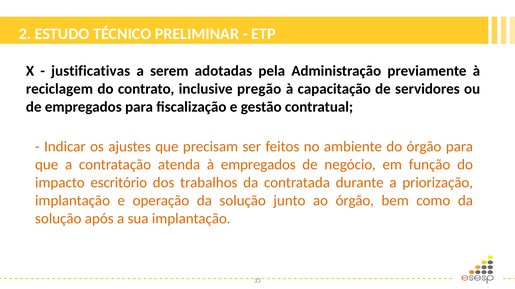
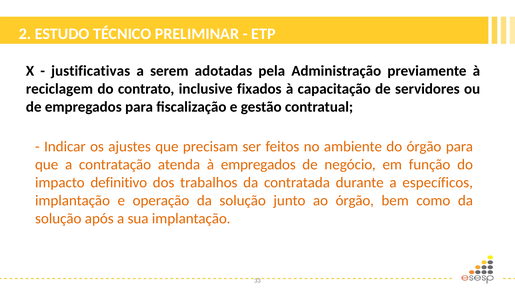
pregão: pregão -> fixados (259, 89)
escritório: escritório -> definitivo (119, 183)
priorização: priorização -> específicos (438, 183)
